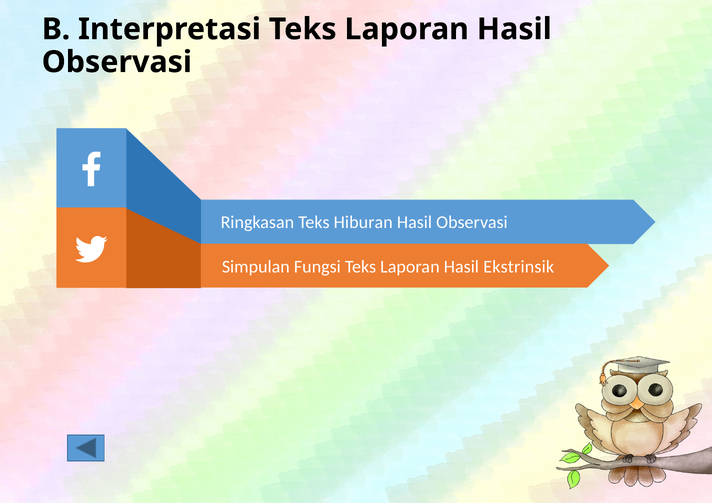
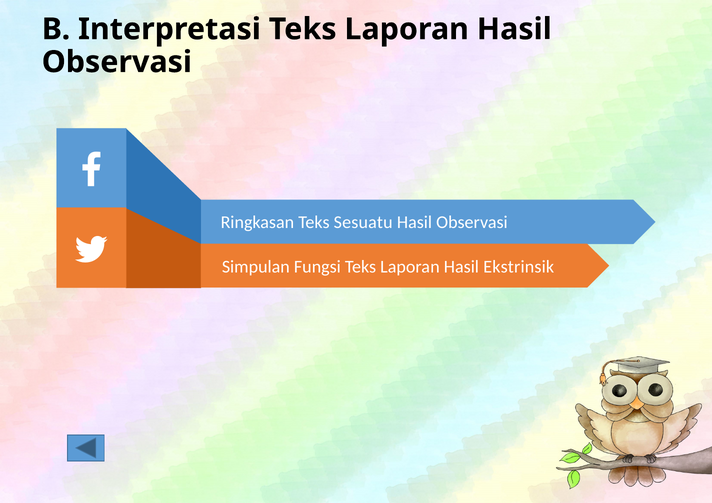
Hiburan: Hiburan -> Sesuatu (363, 223)
